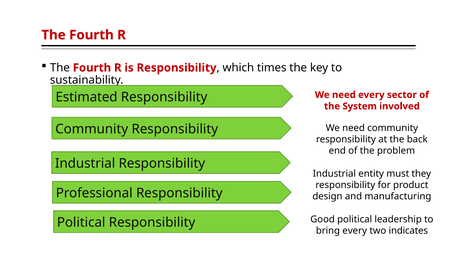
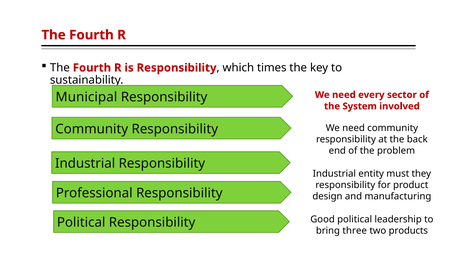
Estimated: Estimated -> Municipal (86, 97)
bring every: every -> three (355, 231)
indicates: indicates -> products (408, 231)
